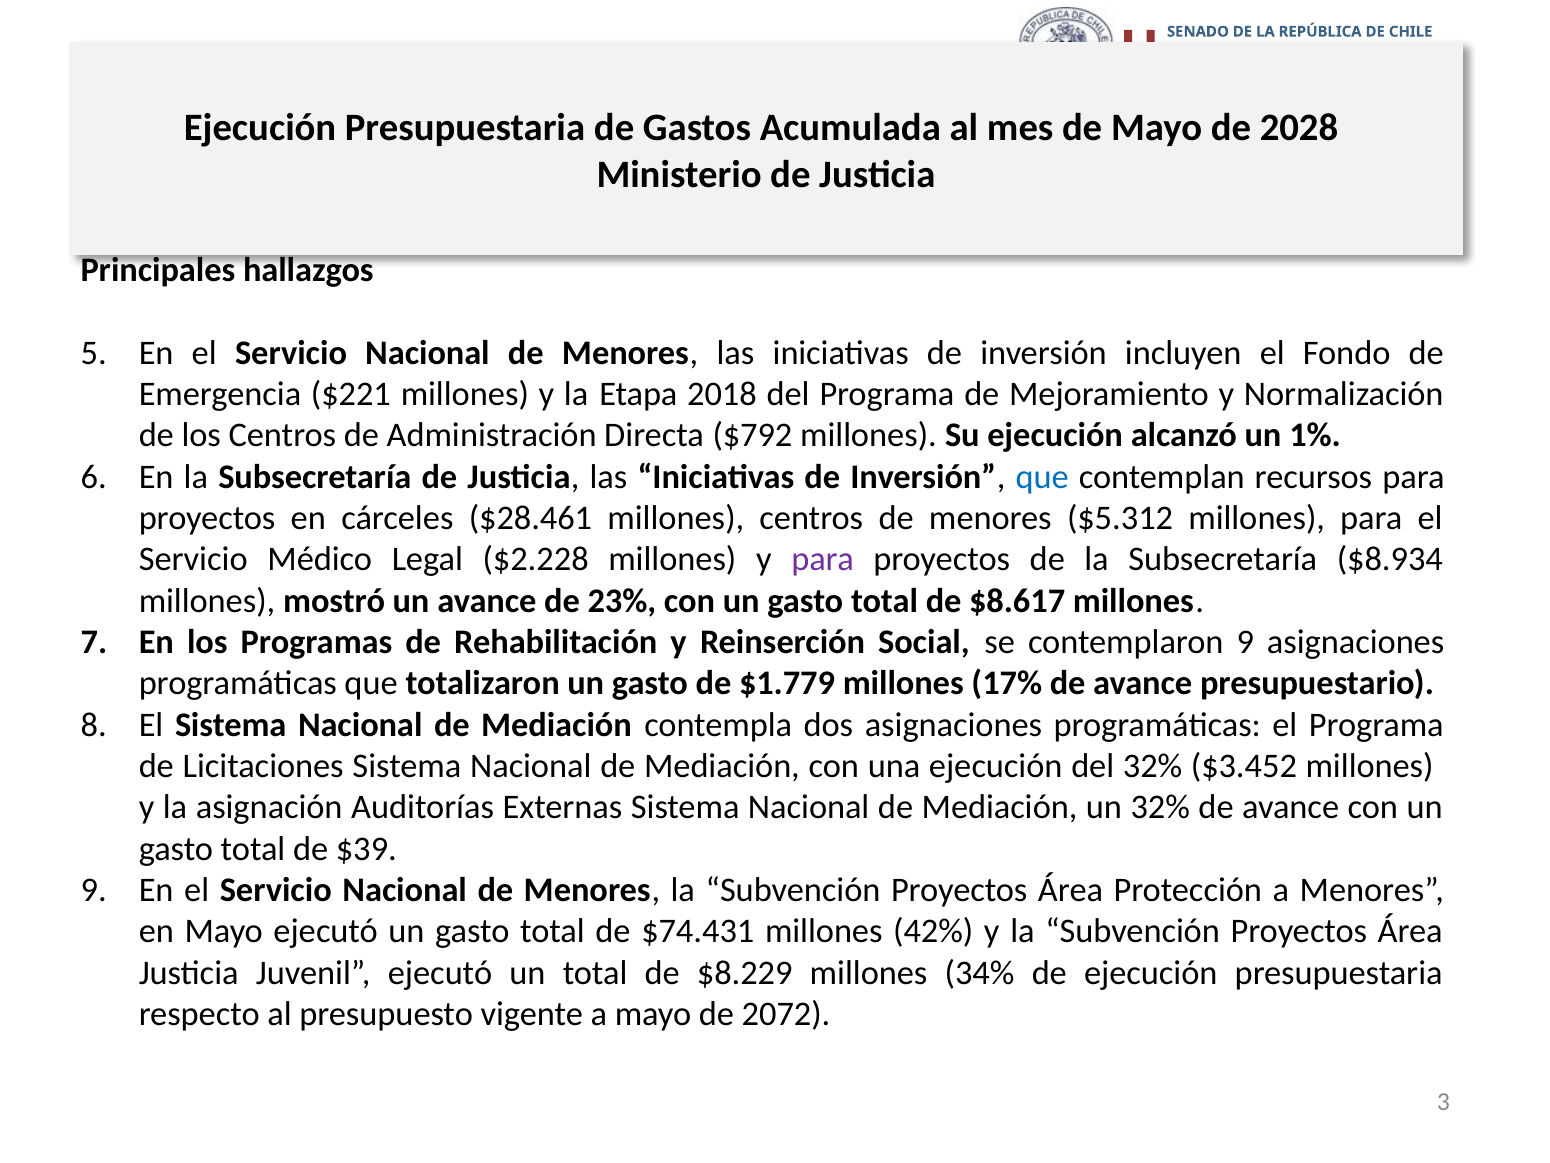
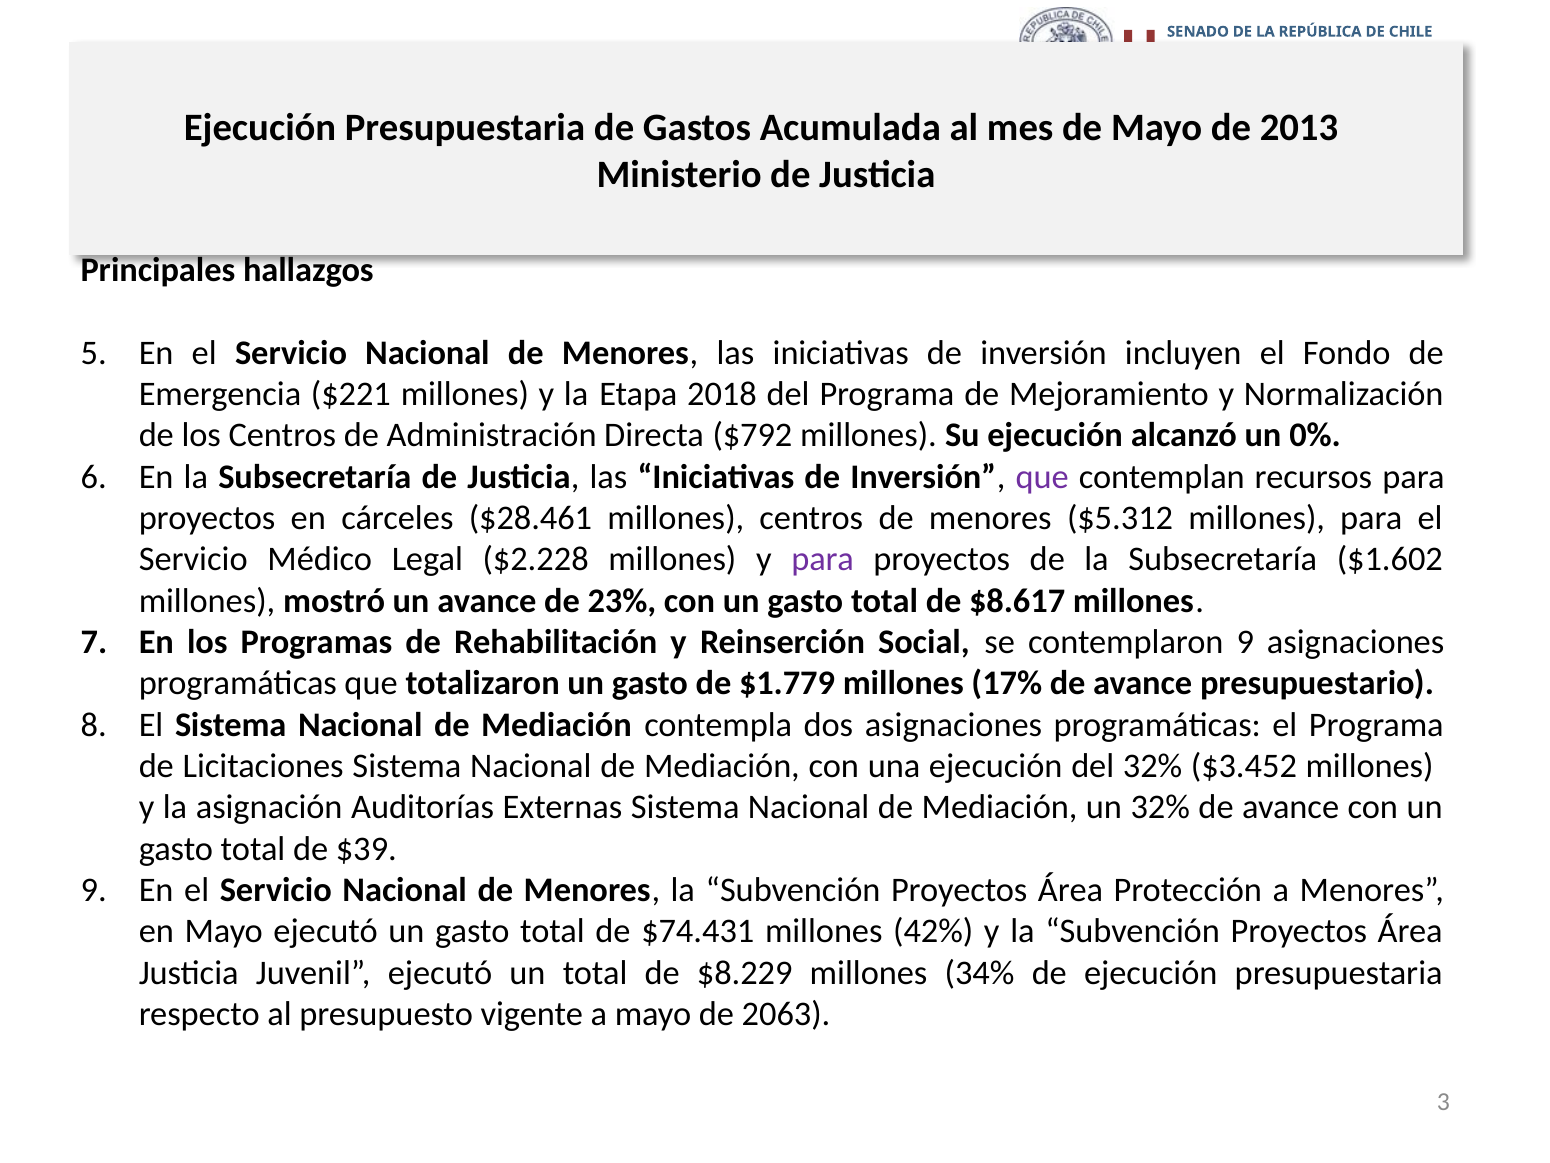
2028: 2028 -> 2013 (1299, 128)
1%: 1% -> 0% (1315, 435)
que colour: blue -> purple (1042, 477)
$8.934: $8.934 -> $1.602 (1390, 559)
2072: 2072 -> 2063 (786, 1014)
